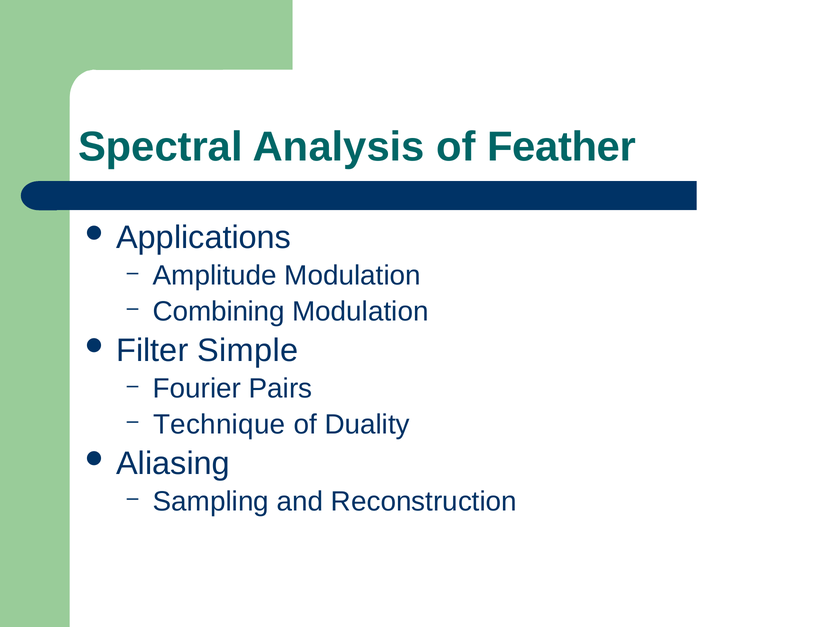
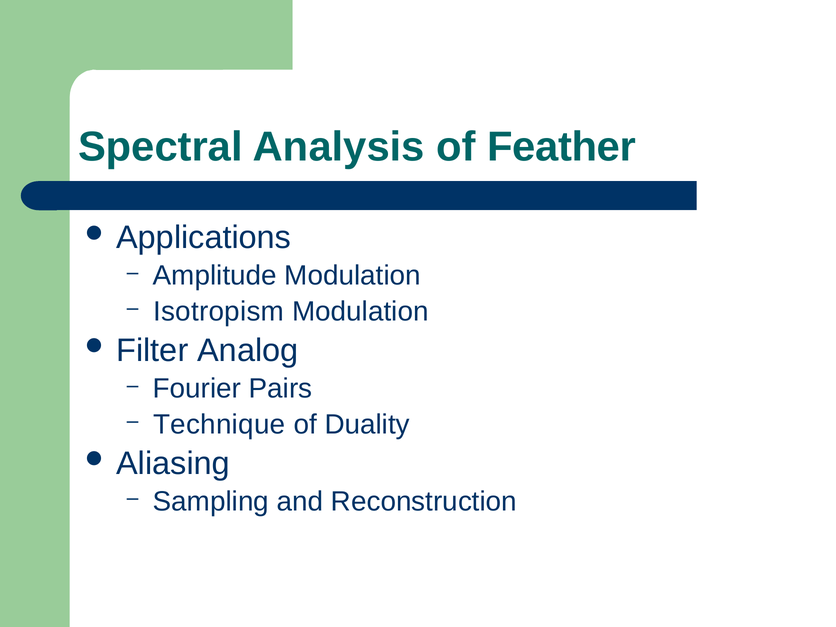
Combining: Combining -> Isotropism (219, 311)
Simple: Simple -> Analog (248, 350)
